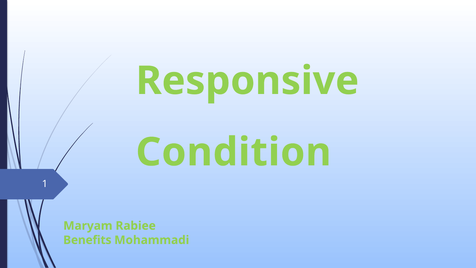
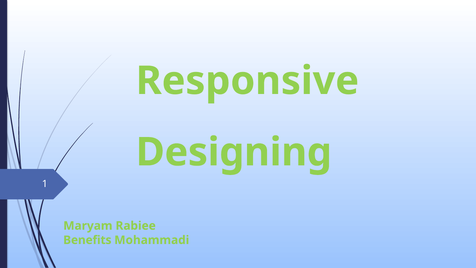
Condition: Condition -> Designing (234, 152)
